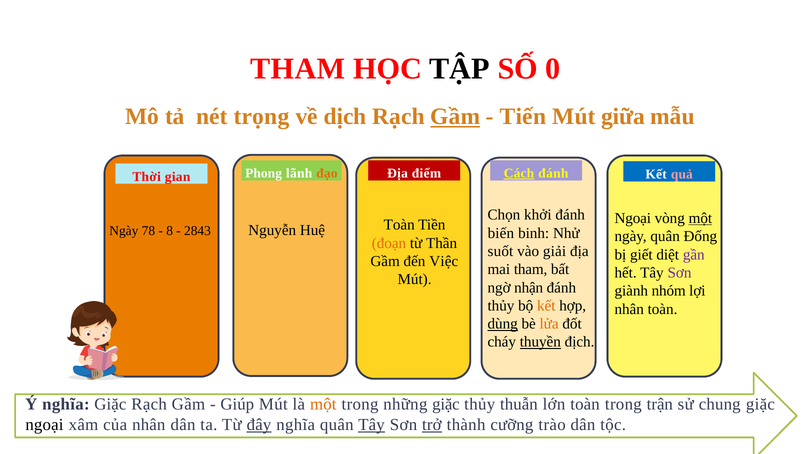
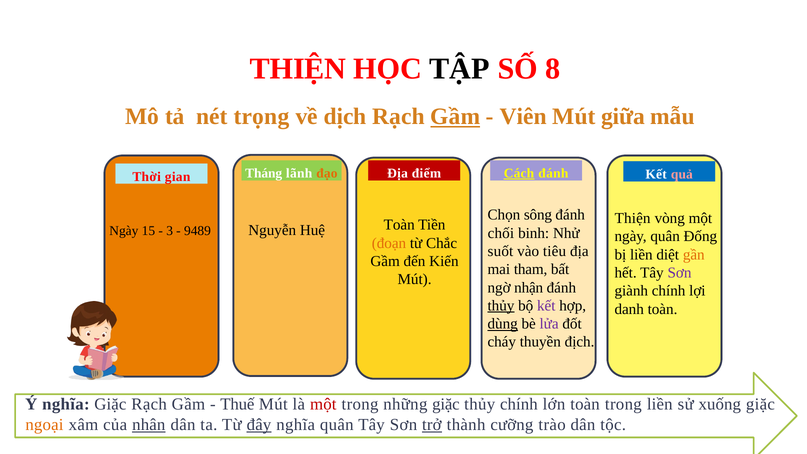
THAM: THAM -> THIỆN (298, 69)
0: 0 -> 8 (553, 69)
Tiến: Tiến -> Viên (523, 117)
Phong: Phong -> Tháng (264, 173)
khởi: khởi -> sông (538, 215)
Ngoại: Ngoại -> Thiện (633, 218)
một underline: present -> none (700, 218)
78: 78 -> 15 (148, 231)
8: 8 -> 3 (170, 231)
2843: 2843 -> 9489 (197, 231)
biến: biến -> chối (501, 233)
Thần: Thần -> Chắc (442, 243)
giải: giải -> tiêu (555, 251)
bị giết: giết -> liền (641, 255)
gần colour: purple -> orange (694, 255)
Việc: Việc -> Kiến (444, 261)
giành nhóm: nhóm -> chính (669, 291)
thủy underline: none -> present (501, 306)
kết colour: orange -> purple (546, 306)
nhân: nhân -> danh (629, 309)
lửa colour: orange -> purple (549, 324)
thuyền underline: present -> none (540, 342)
Giúp: Giúp -> Thuế (237, 404)
một colour: orange -> red (323, 404)
thủy thuẫn: thuẫn -> chính (519, 404)
trong trận: trận -> liền (660, 404)
chung: chung -> xuống (720, 404)
ngoại colour: black -> orange (44, 424)
nhân underline: none -> present (149, 424)
Tây underline: present -> none (372, 424)
